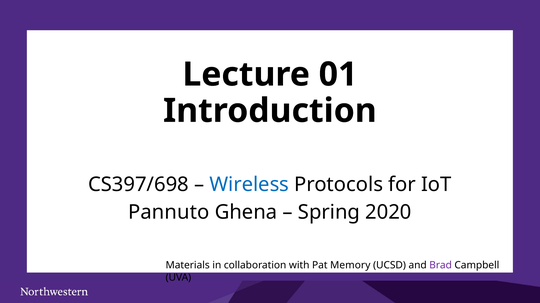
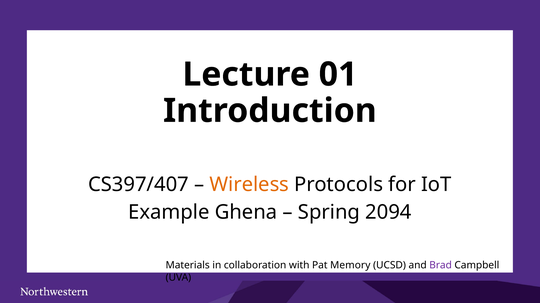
CS397/698: CS397/698 -> CS397/407 (138, 185)
Wireless colour: blue -> orange (249, 185)
Pannuto: Pannuto -> Example (169, 213)
2020: 2020 -> 2094 (388, 213)
